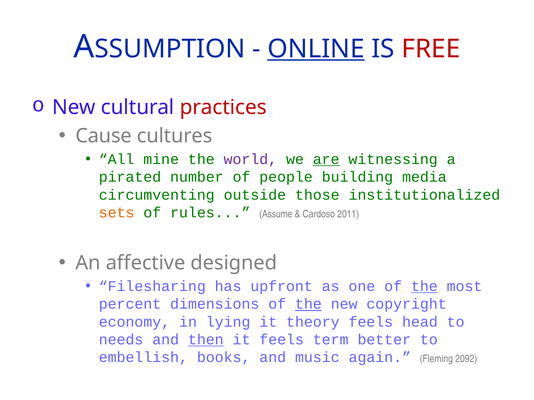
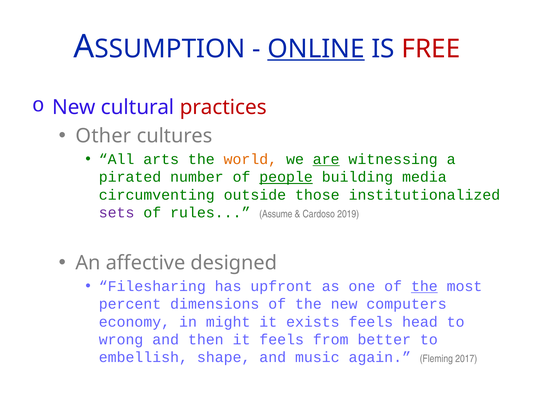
Cause: Cause -> Other (103, 136)
mine: mine -> arts (161, 159)
world colour: purple -> orange (250, 159)
people underline: none -> present (286, 177)
sets colour: orange -> purple (117, 213)
2011: 2011 -> 2019 (348, 214)
the underline: present -> none (308, 304)
copyright: copyright -> computers (407, 304)
lying: lying -> might (228, 322)
theory: theory -> exists (313, 322)
needs: needs -> wrong (121, 340)
then underline: present -> none (206, 340)
term: term -> from (331, 340)
books: books -> shape (224, 358)
2092: 2092 -> 2017 (466, 359)
